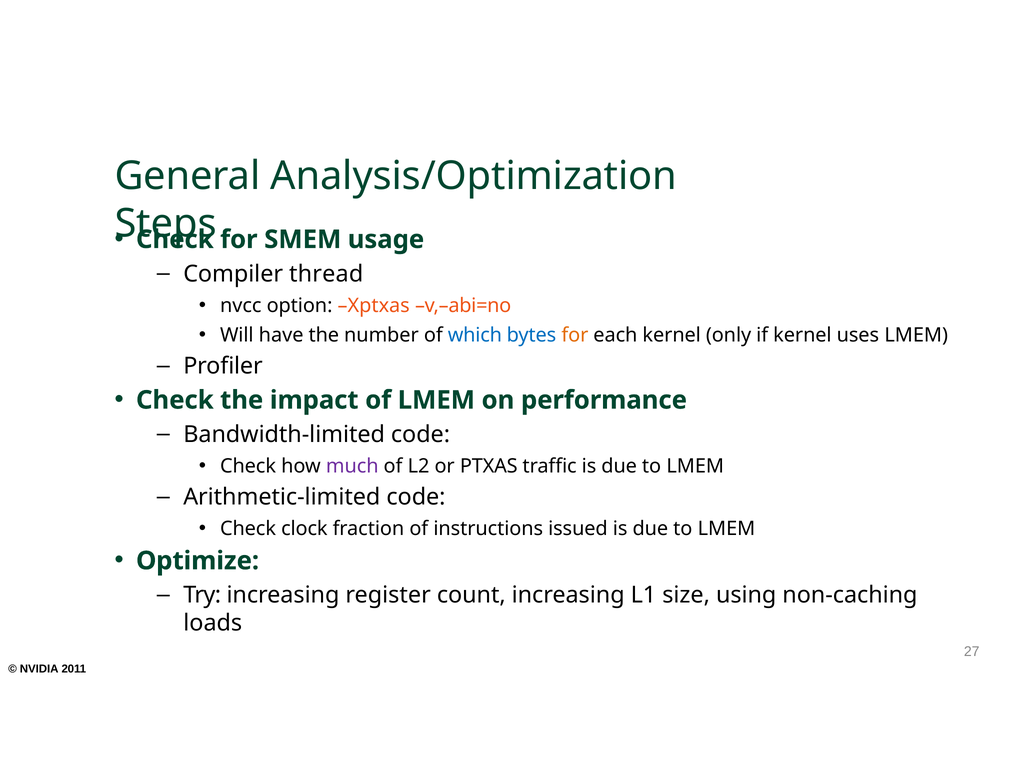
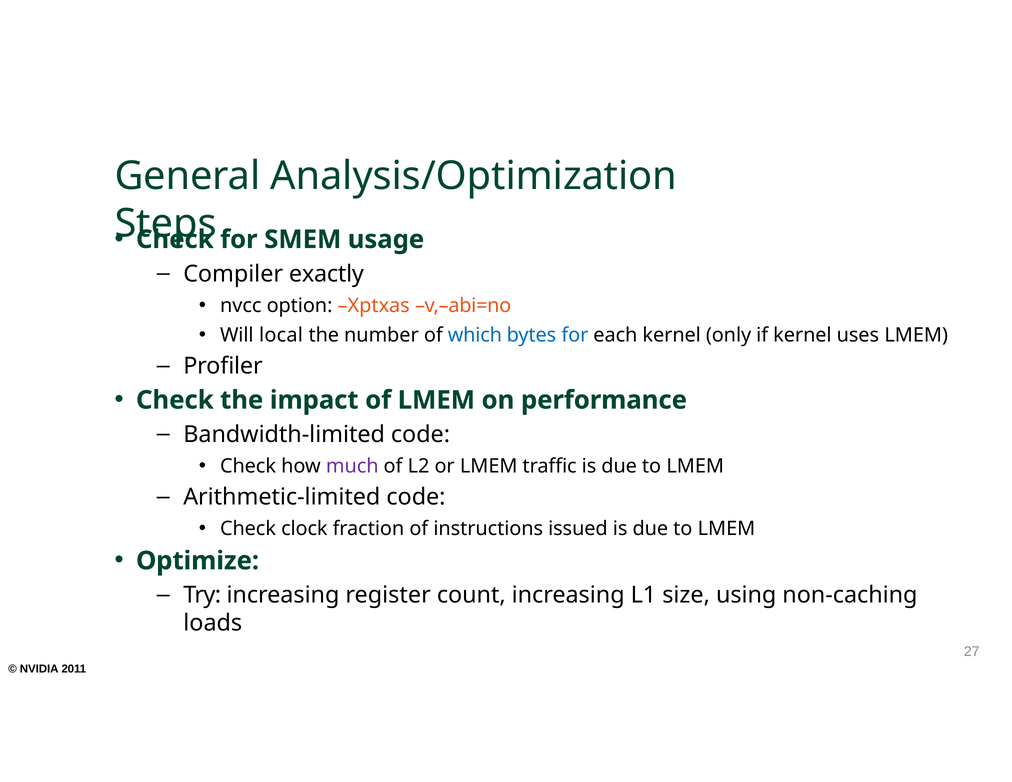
thread: thread -> exactly (326, 274)
have: have -> local (281, 335)
for colour: orange -> blue (575, 335)
or PTXAS: PTXAS -> LMEM (489, 466)
